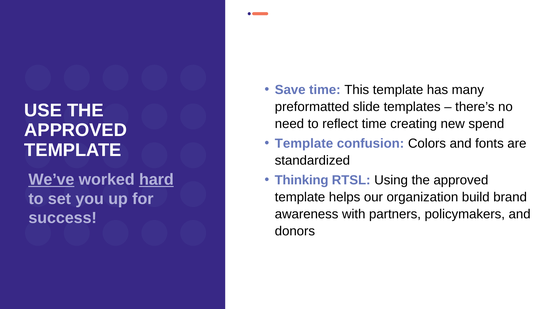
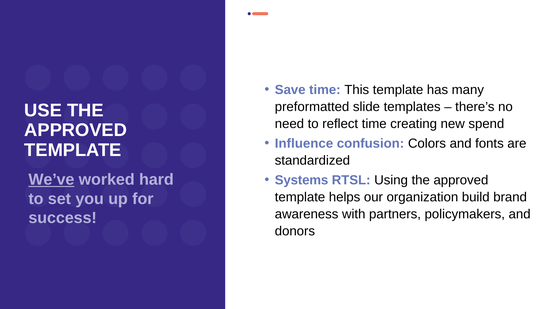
Template: Template -> Influence (304, 143)
hard underline: present -> none (156, 179)
Thinking: Thinking -> Systems (302, 180)
